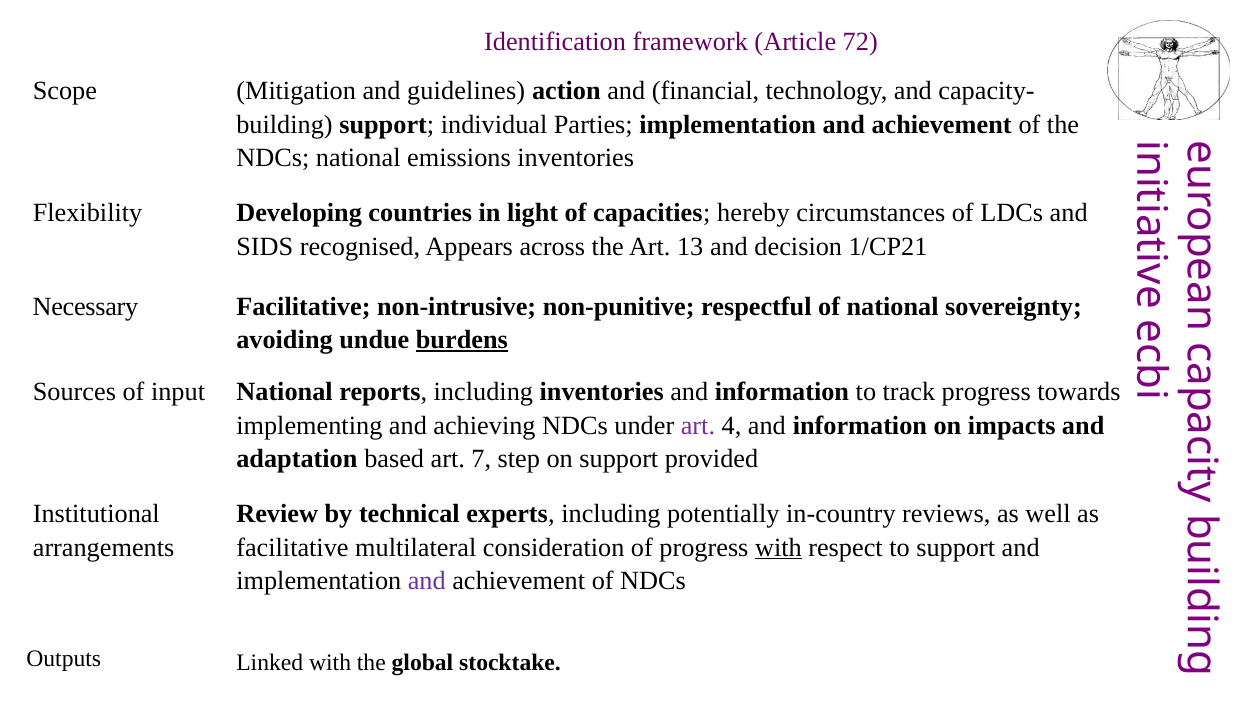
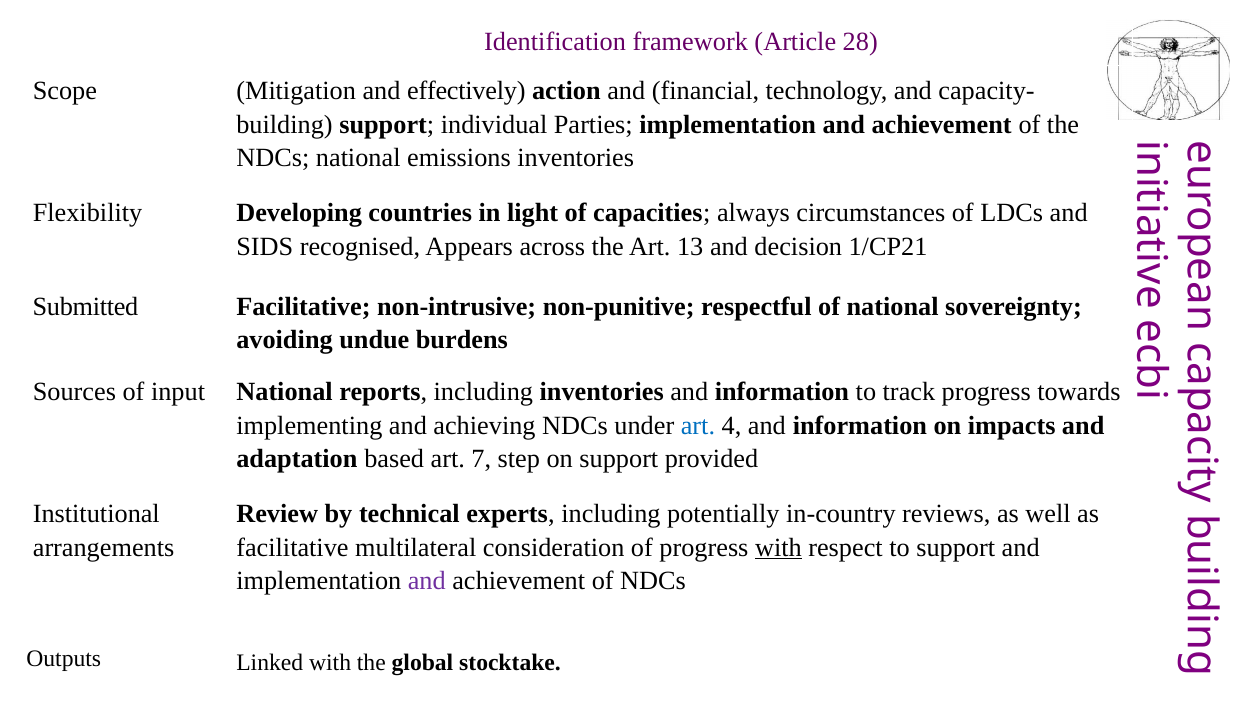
72: 72 -> 28 (860, 41)
guidelines: guidelines -> effectively (466, 91)
hereby: hereby -> always (754, 213)
Necessary: Necessary -> Submitted (85, 306)
burdens underline: present -> none (462, 340)
art colour: purple -> blue (698, 425)
